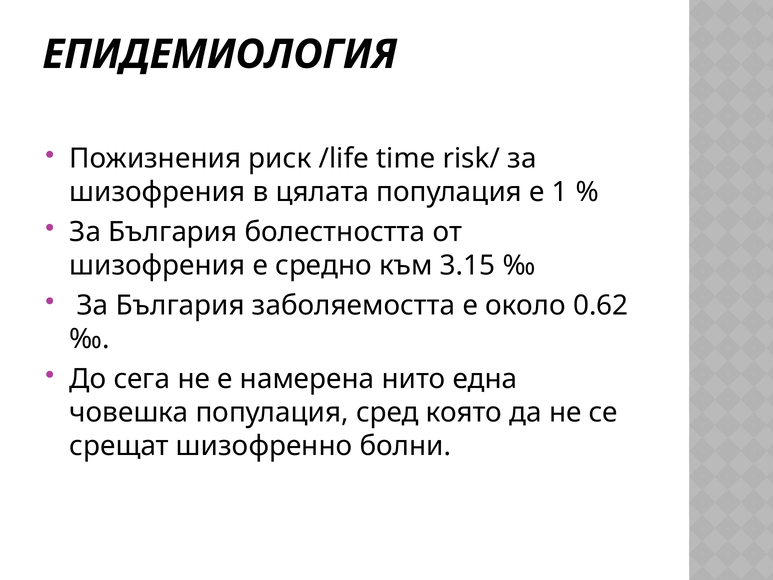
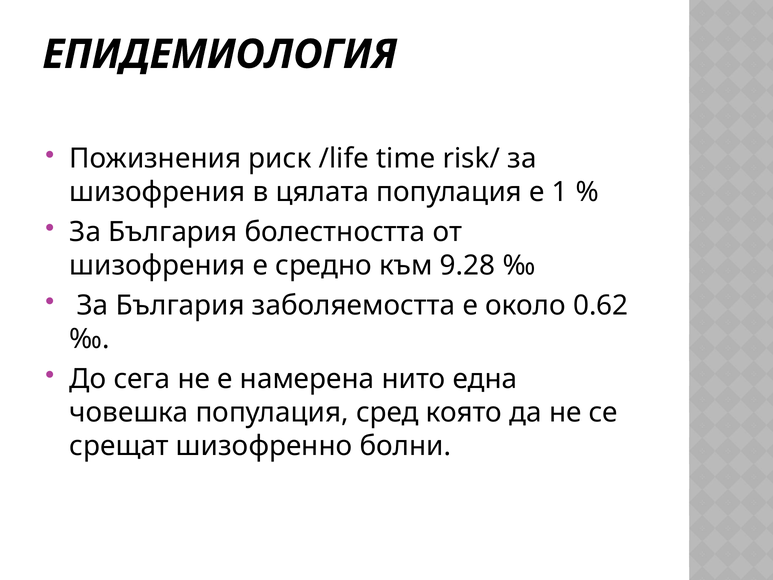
3.15: 3.15 -> 9.28 (468, 265)
